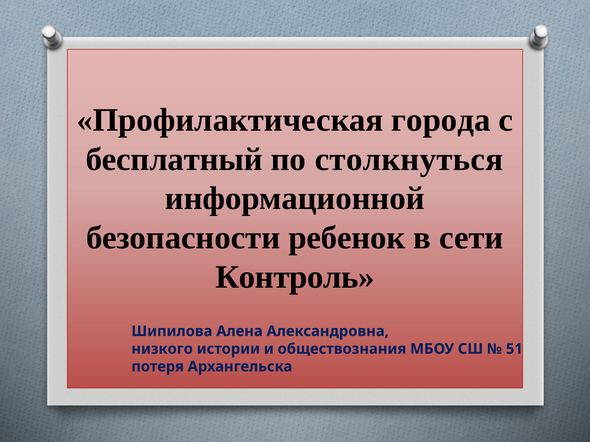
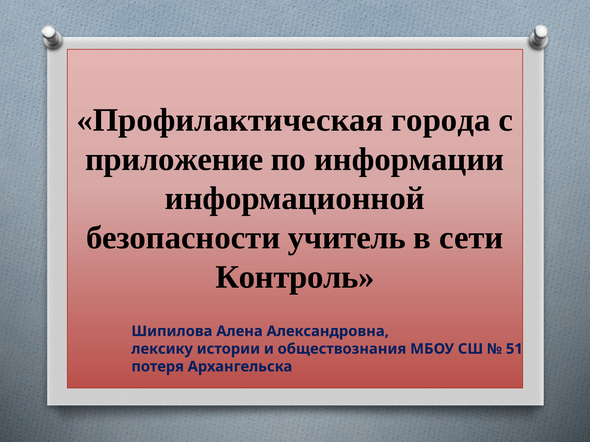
бесплатный: бесплатный -> приложение (174, 159)
столкнуться: столкнуться -> информации (409, 159)
ребенок: ребенок -> учитель (347, 238)
низкого: низкого -> лексику (162, 349)
